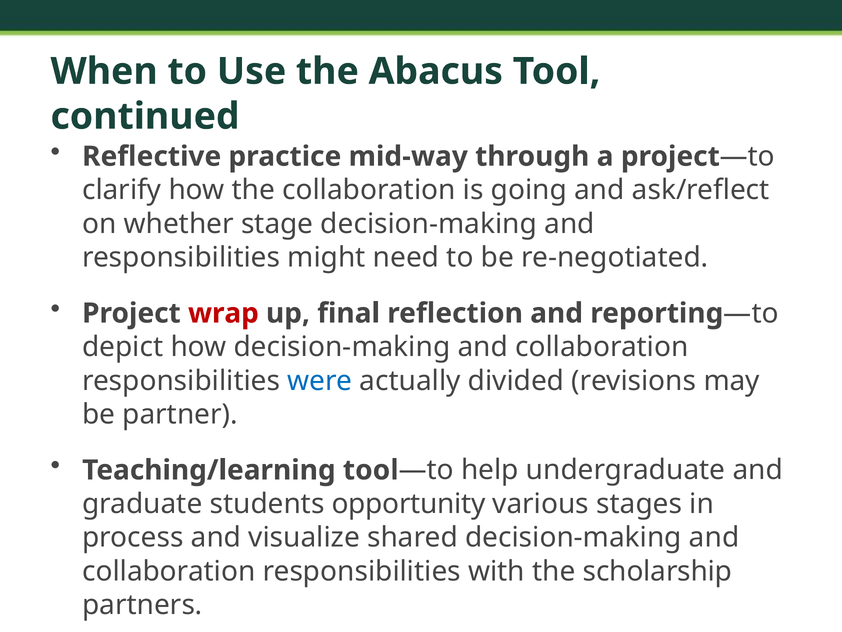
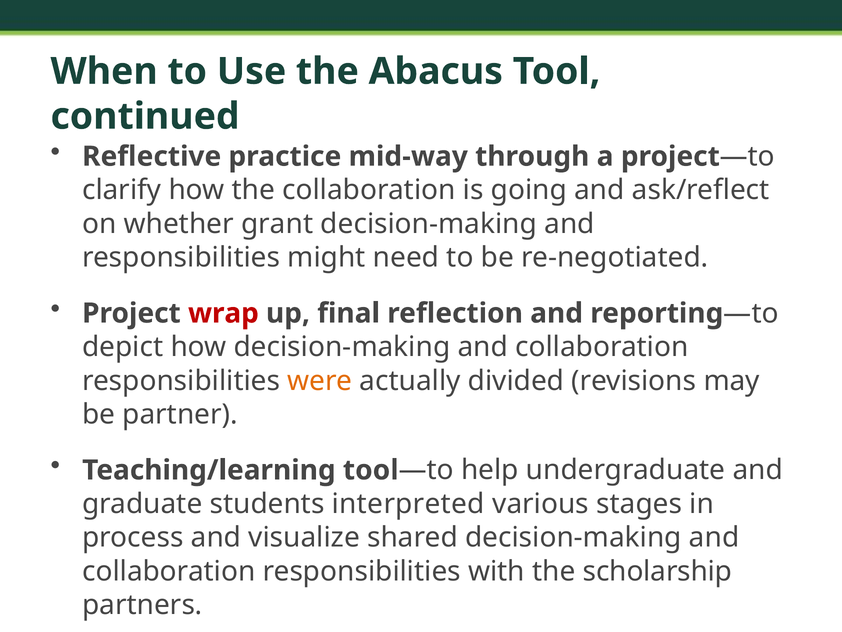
stage: stage -> grant (277, 224)
were colour: blue -> orange (320, 380)
opportunity: opportunity -> interpreted (408, 503)
